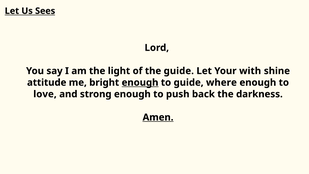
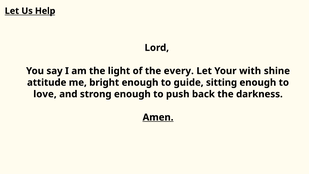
Sees: Sees -> Help (45, 11)
the guide: guide -> every (179, 71)
enough underline: present -> none (140, 82)
where: where -> sitting (222, 82)
